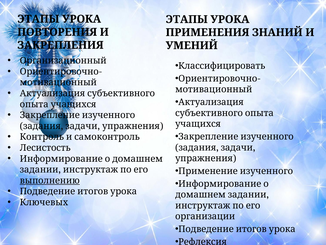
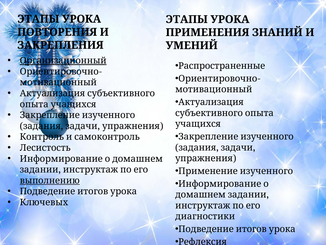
Организационный underline: none -> present (63, 61)
Классифицировать: Классифицировать -> Распространенные (222, 66)
организации: организации -> диагностики (205, 216)
